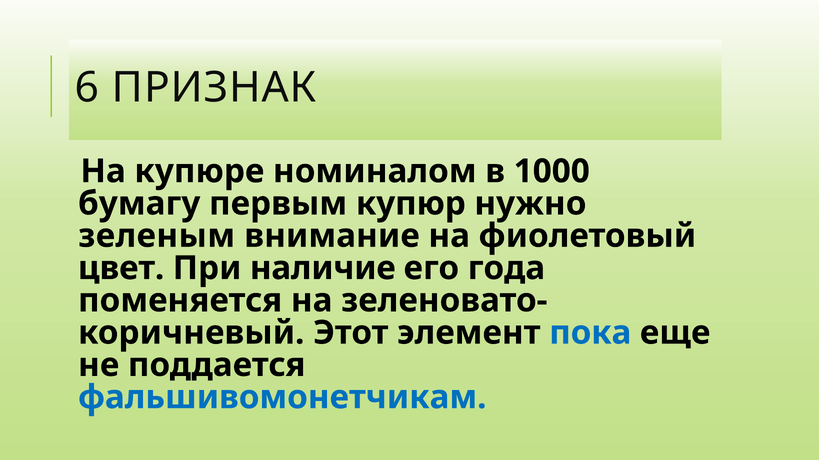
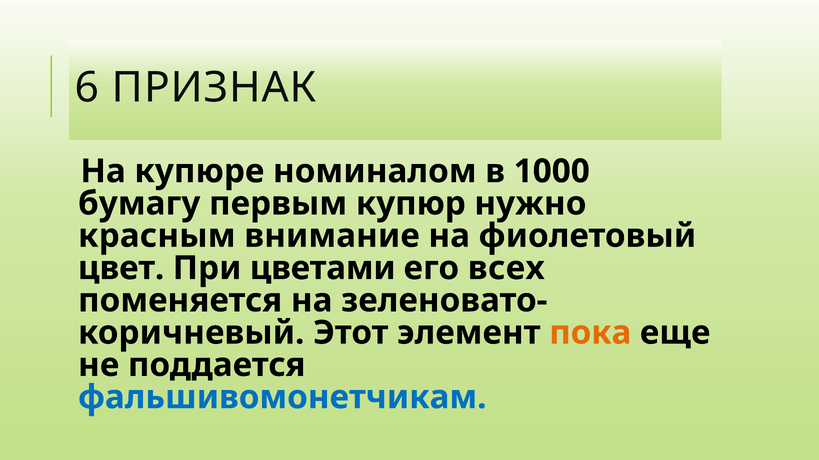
зеленым: зеленым -> красным (157, 236)
наличие: наличие -> цветами (323, 269)
года: года -> всех (506, 269)
пока colour: blue -> orange (590, 333)
